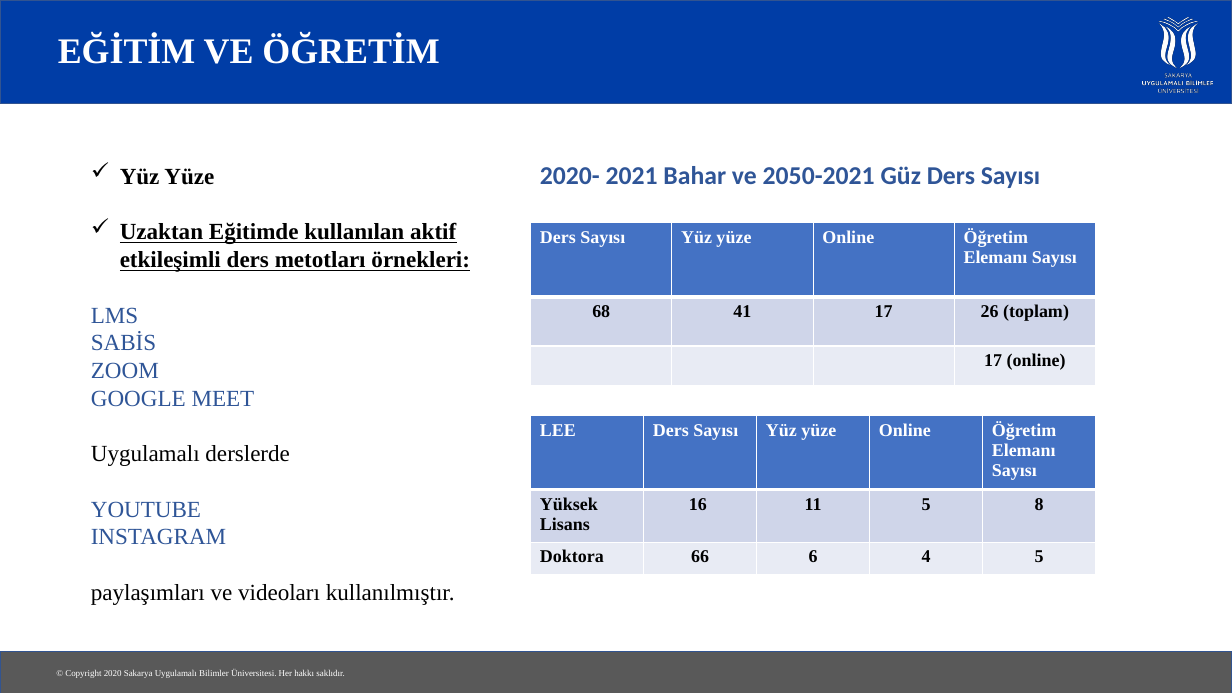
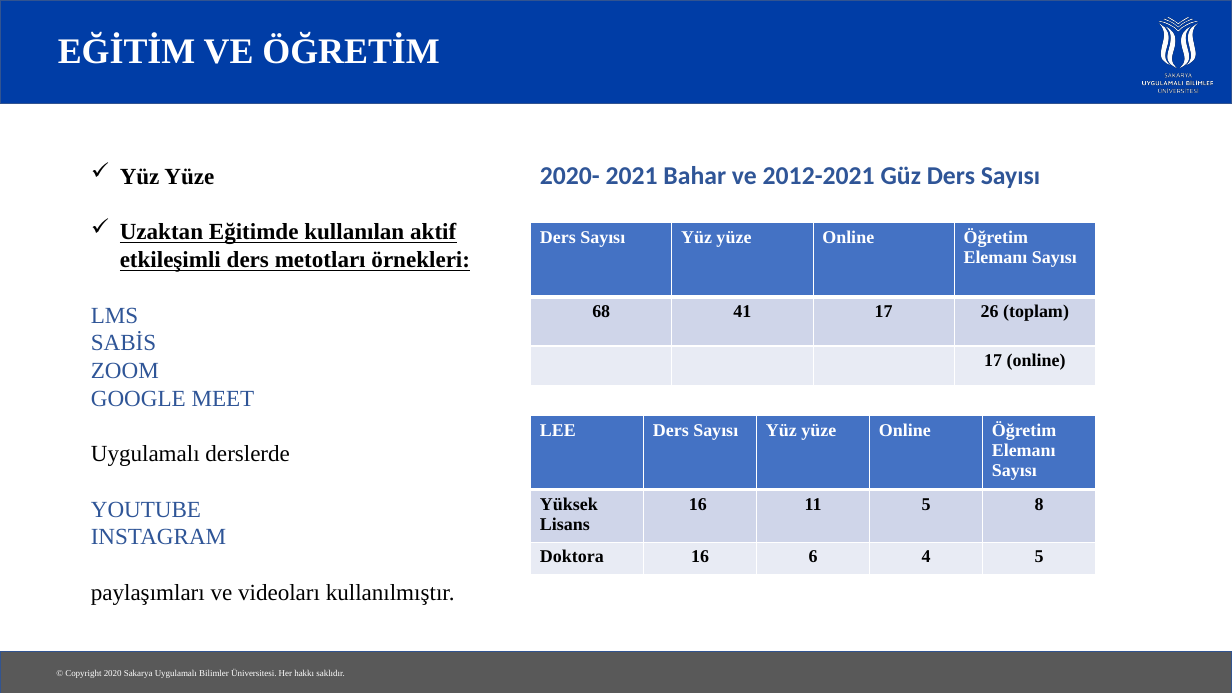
2050-2021: 2050-2021 -> 2012-2021 (819, 177)
Doktora 66: 66 -> 16 (700, 557)
